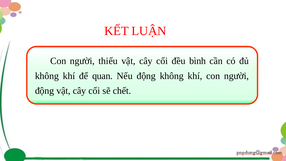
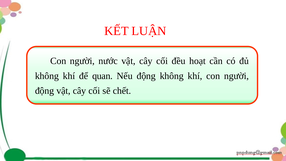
thiếu: thiếu -> nước (108, 61)
bình: bình -> hoạt (198, 61)
